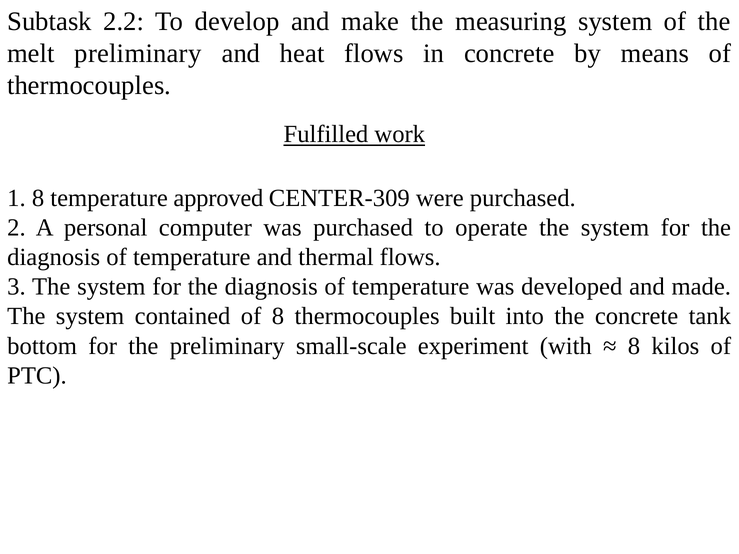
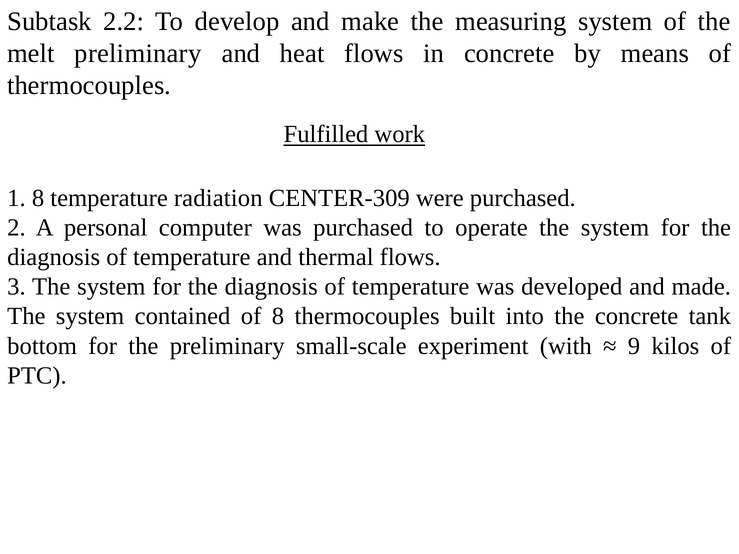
approved: approved -> radiation (218, 198)
8: 8 -> 9 (634, 346)
